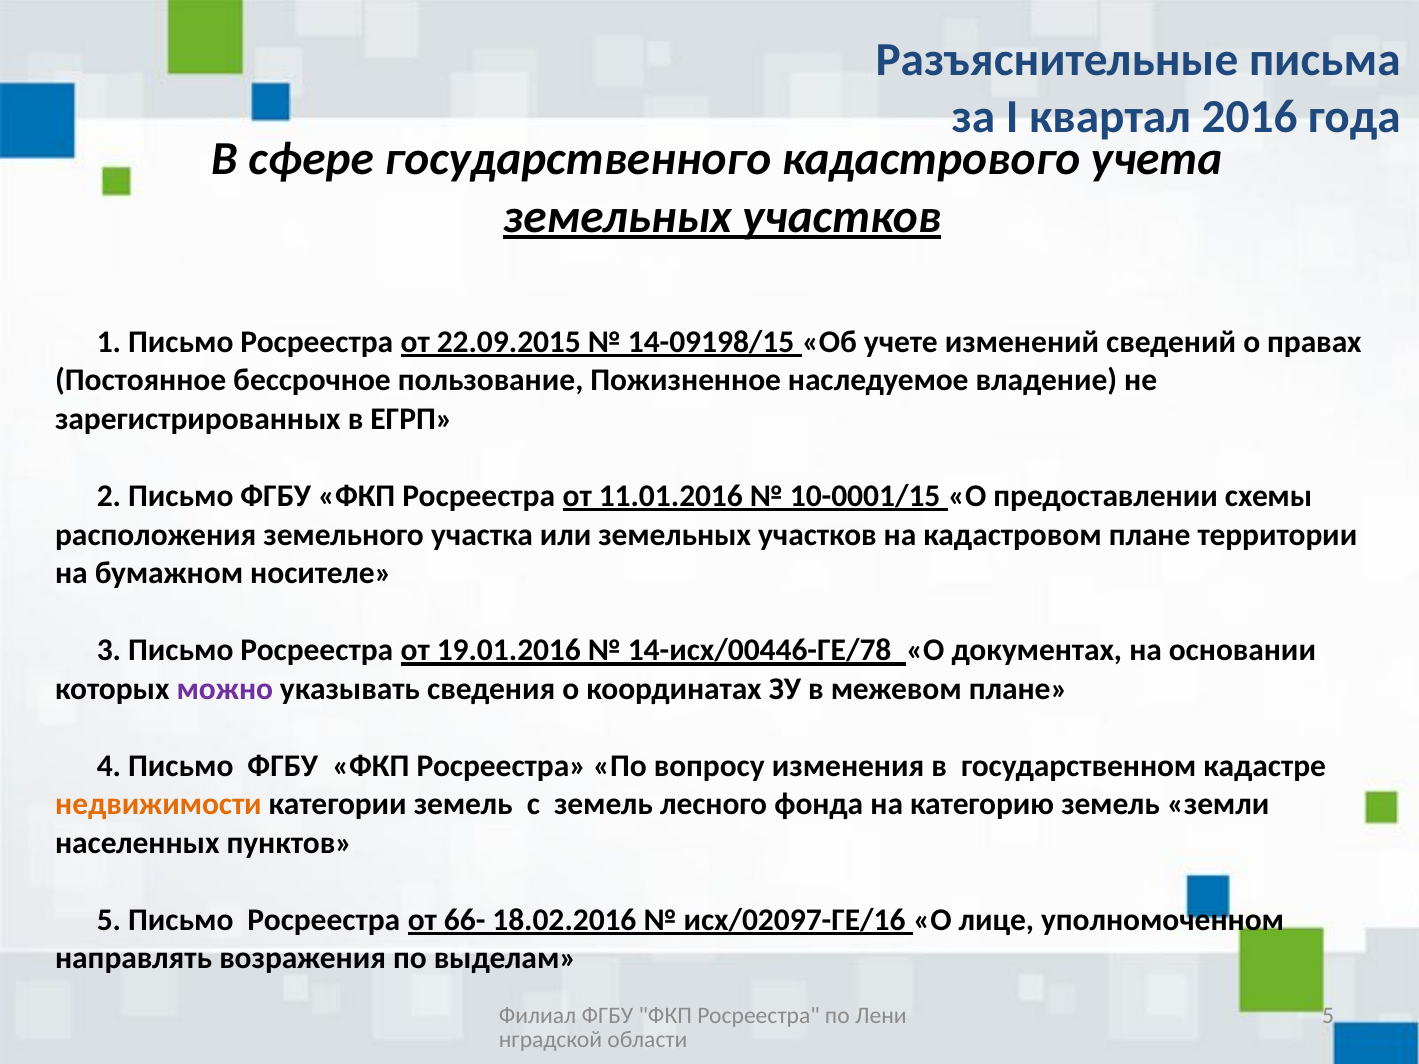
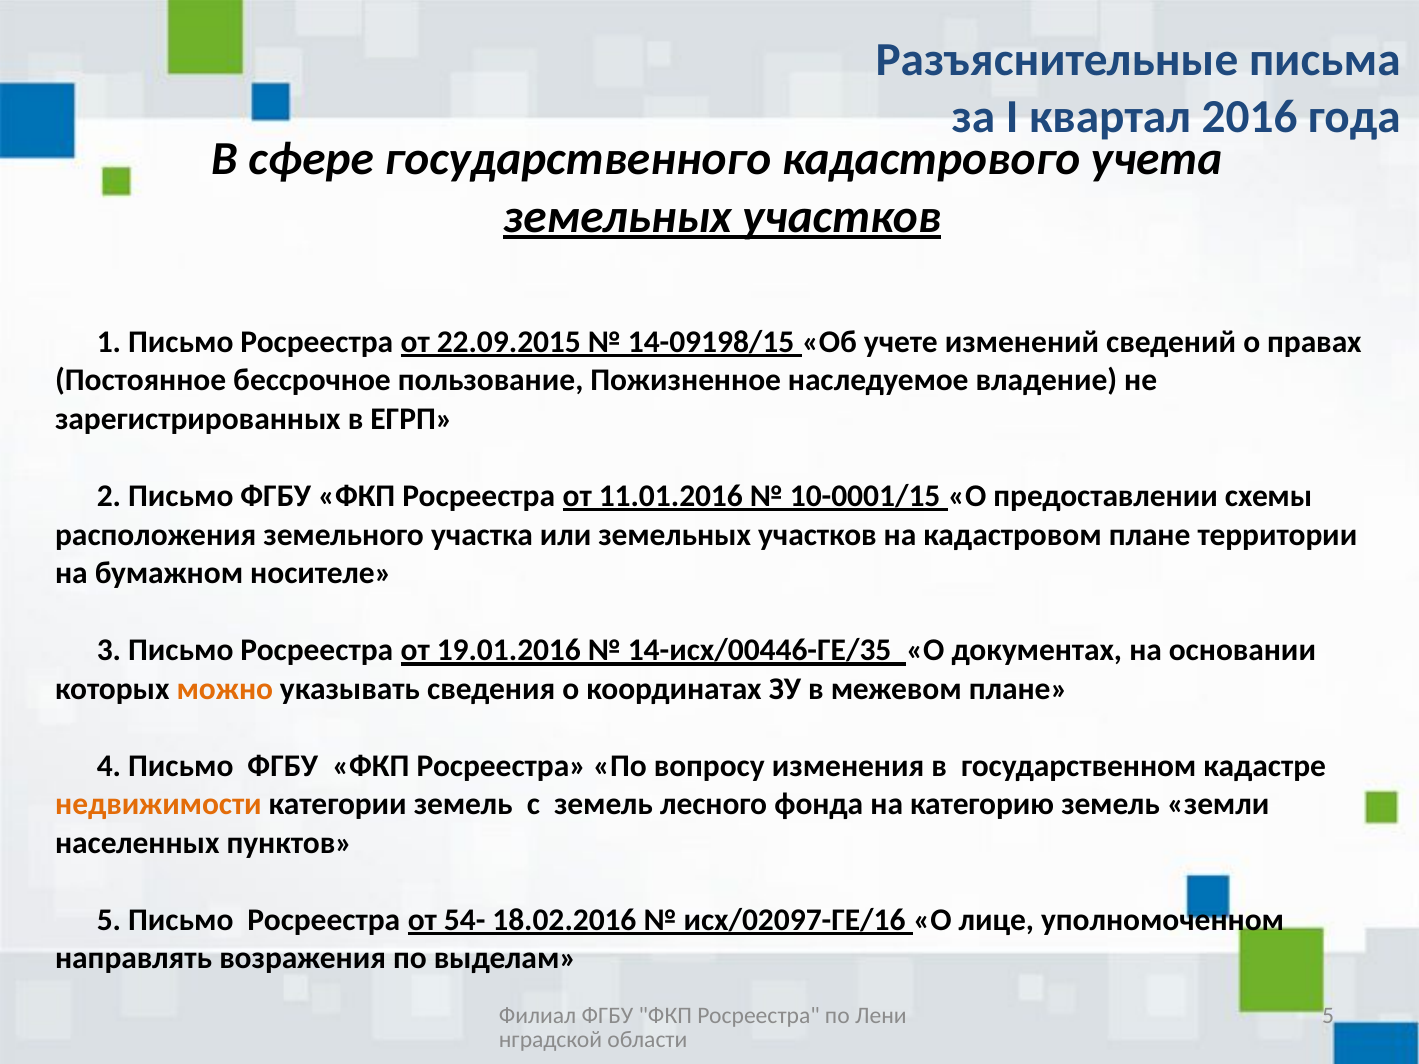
14-исх/00446-ГЕ/78: 14-исх/00446-ГЕ/78 -> 14-исх/00446-ГЕ/35 (760, 650)
можно colour: purple -> orange (225, 689)
66-: 66- -> 54- (465, 920)
